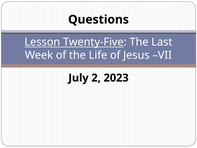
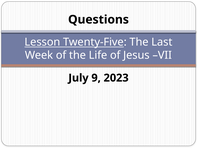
2: 2 -> 9 (96, 78)
